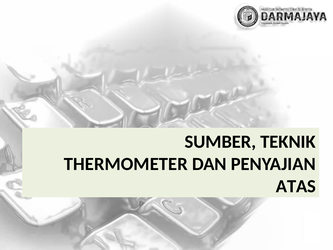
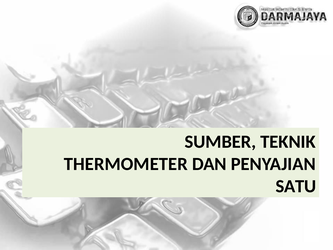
ATAS: ATAS -> SATU (296, 186)
